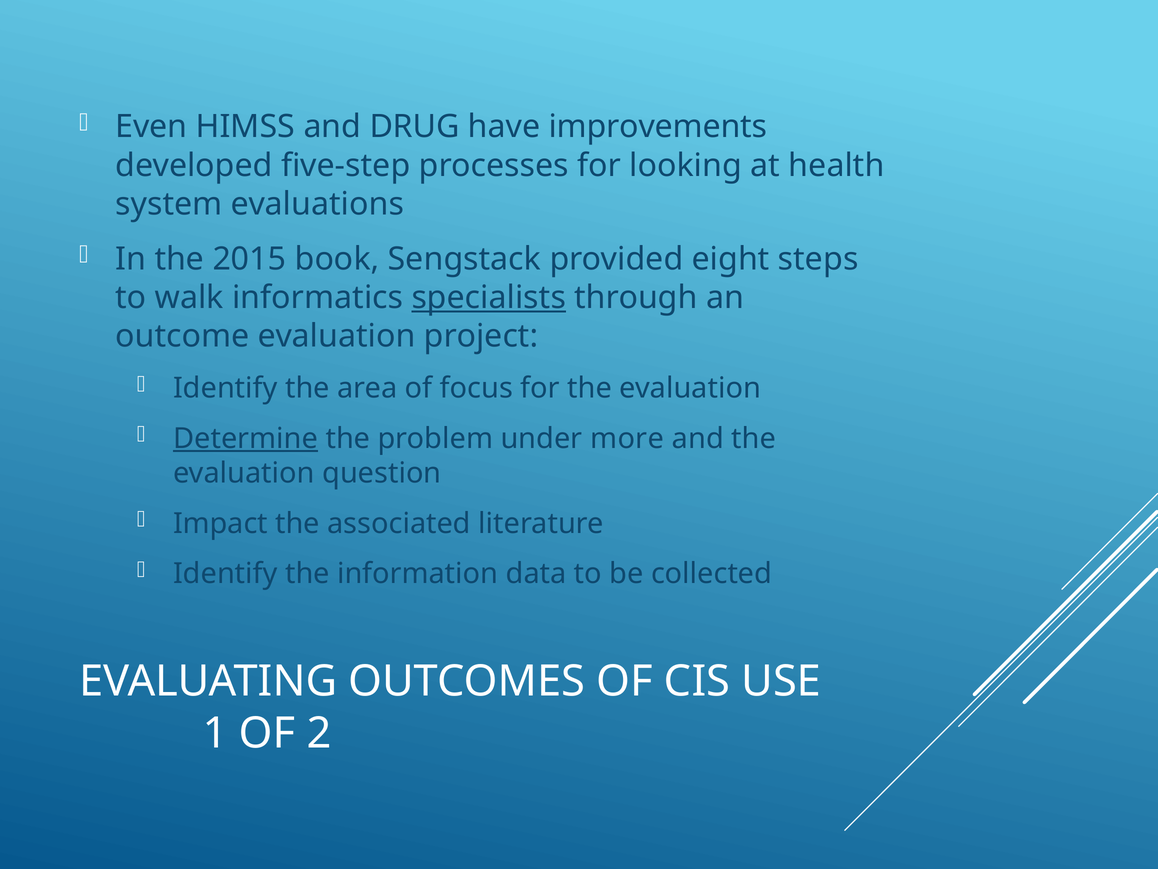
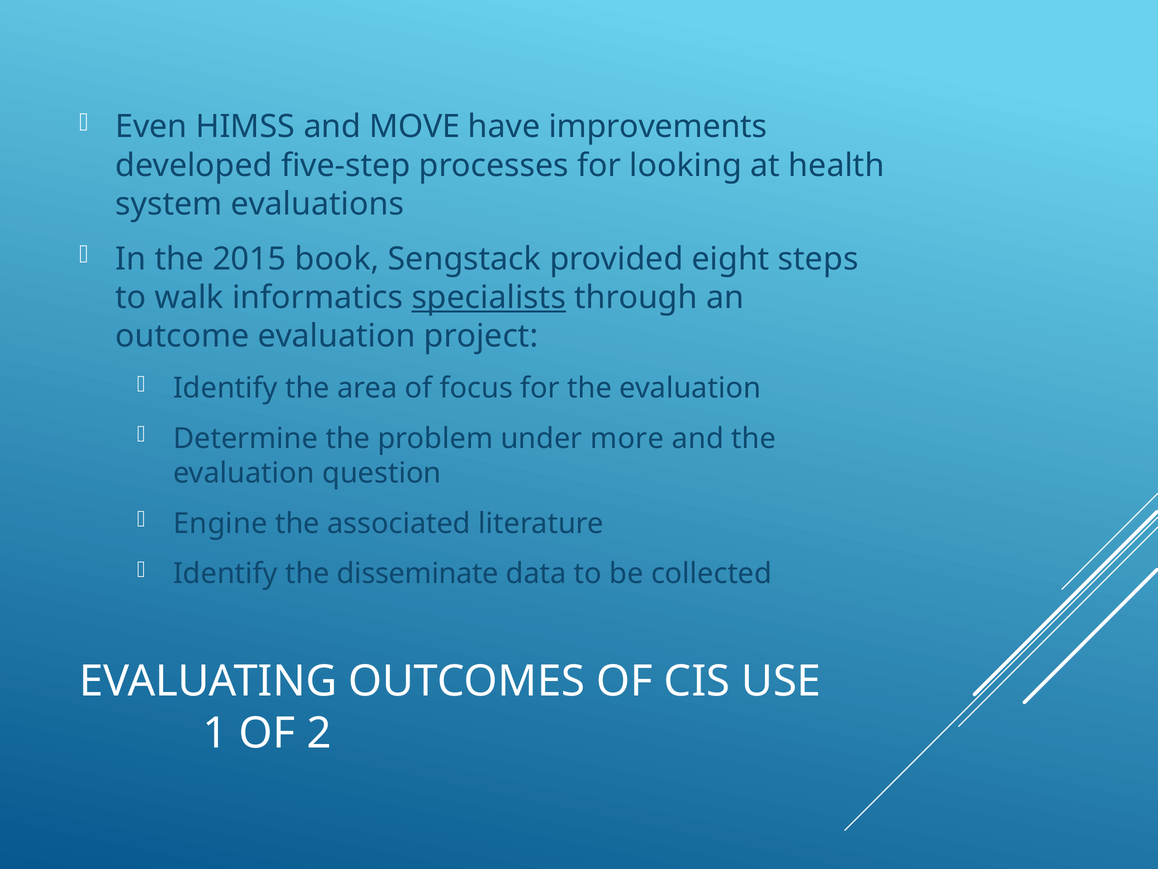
DRUG: DRUG -> MOVE (415, 127)
Determine underline: present -> none (246, 438)
Impact: Impact -> Engine (220, 523)
information: information -> disseminate (418, 573)
